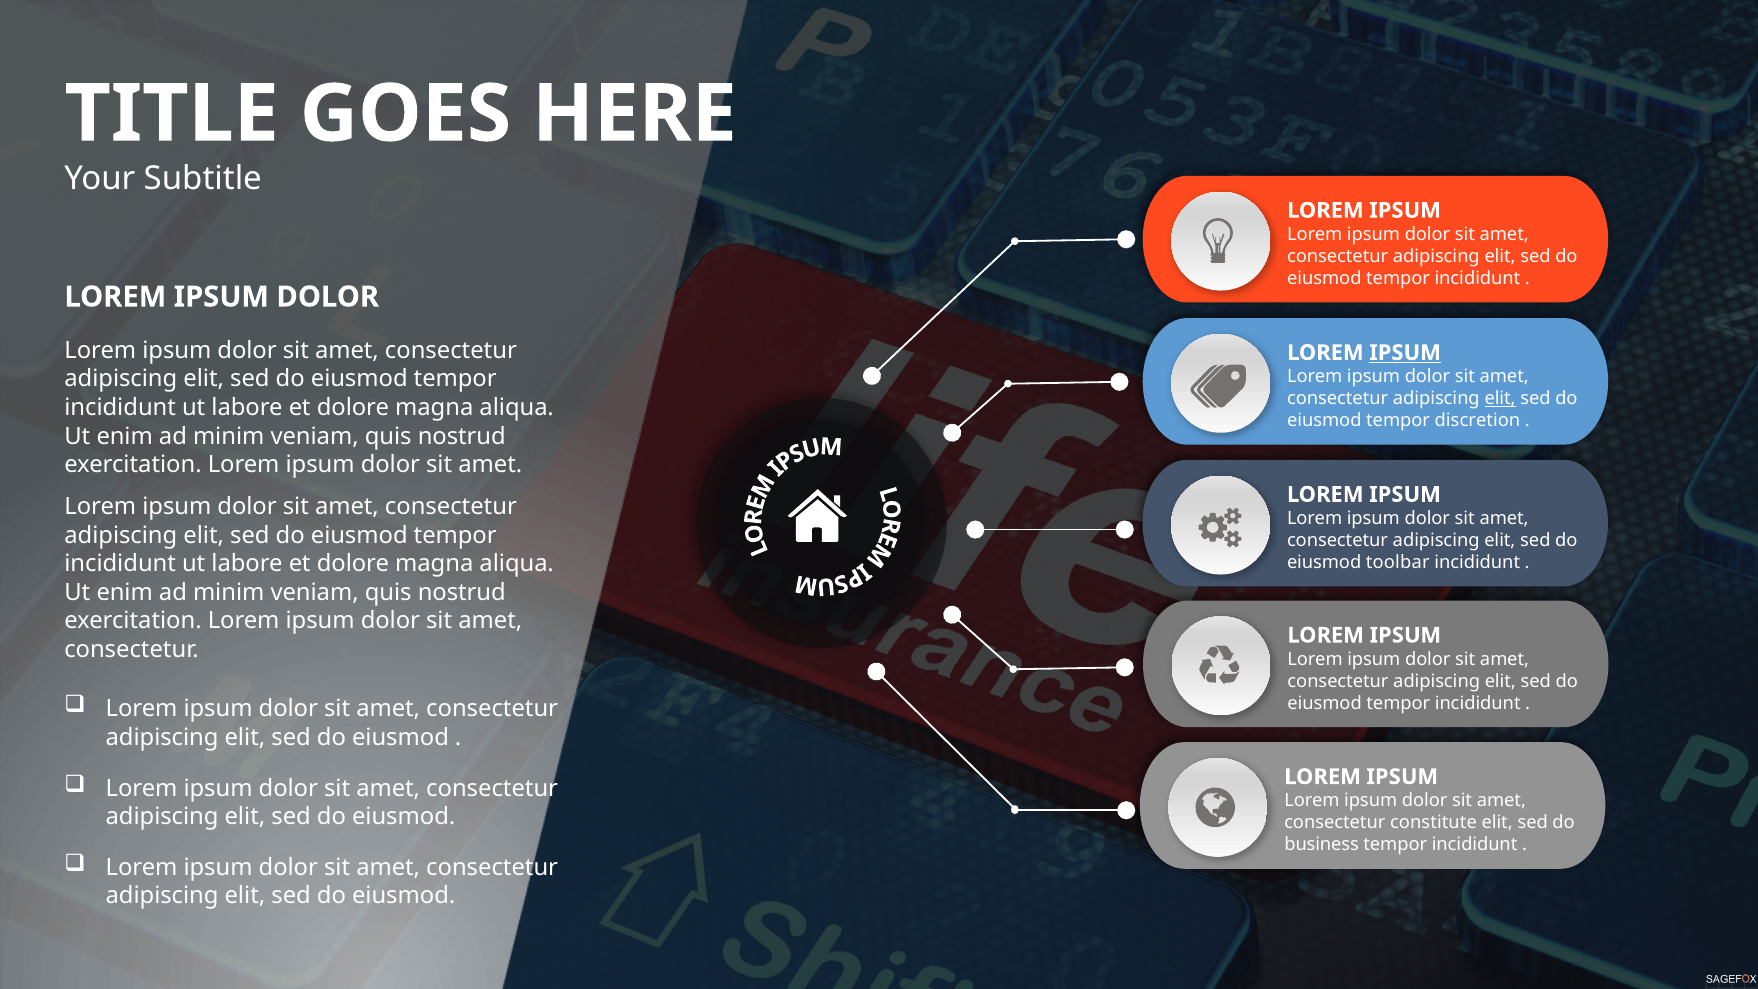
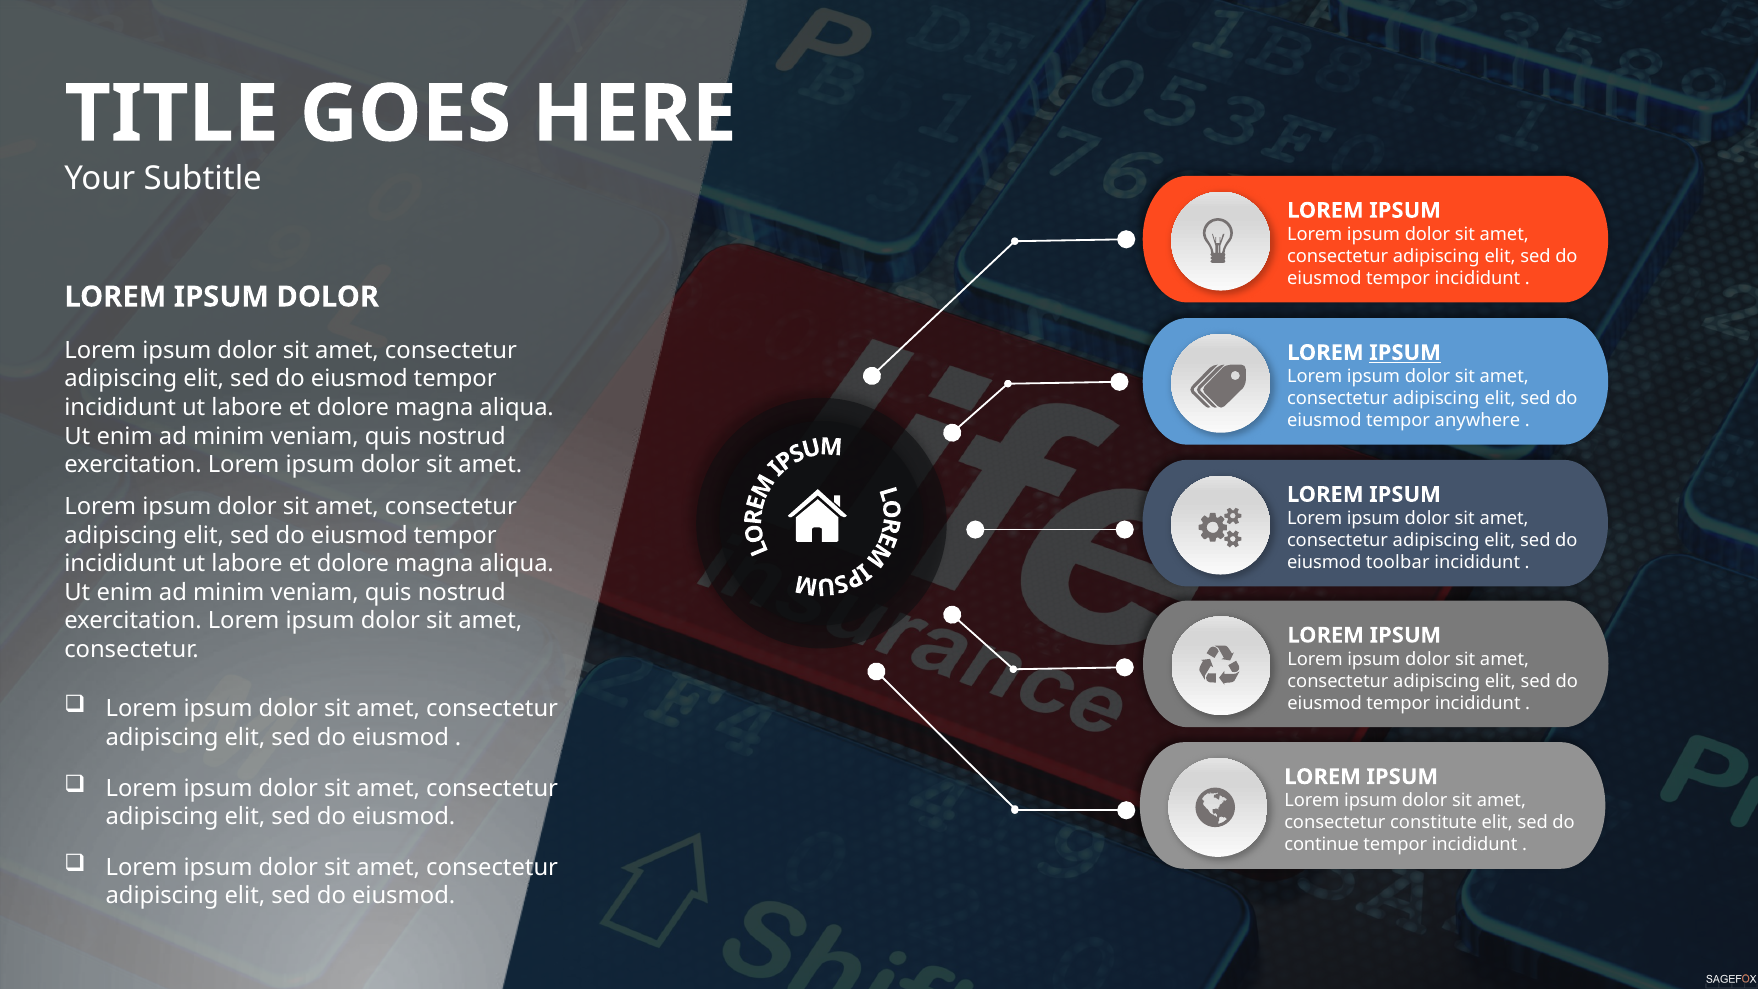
elit underline: present -> none (1500, 399)
discretion: discretion -> anywhere (1477, 421)
business: business -> continue (1322, 845)
